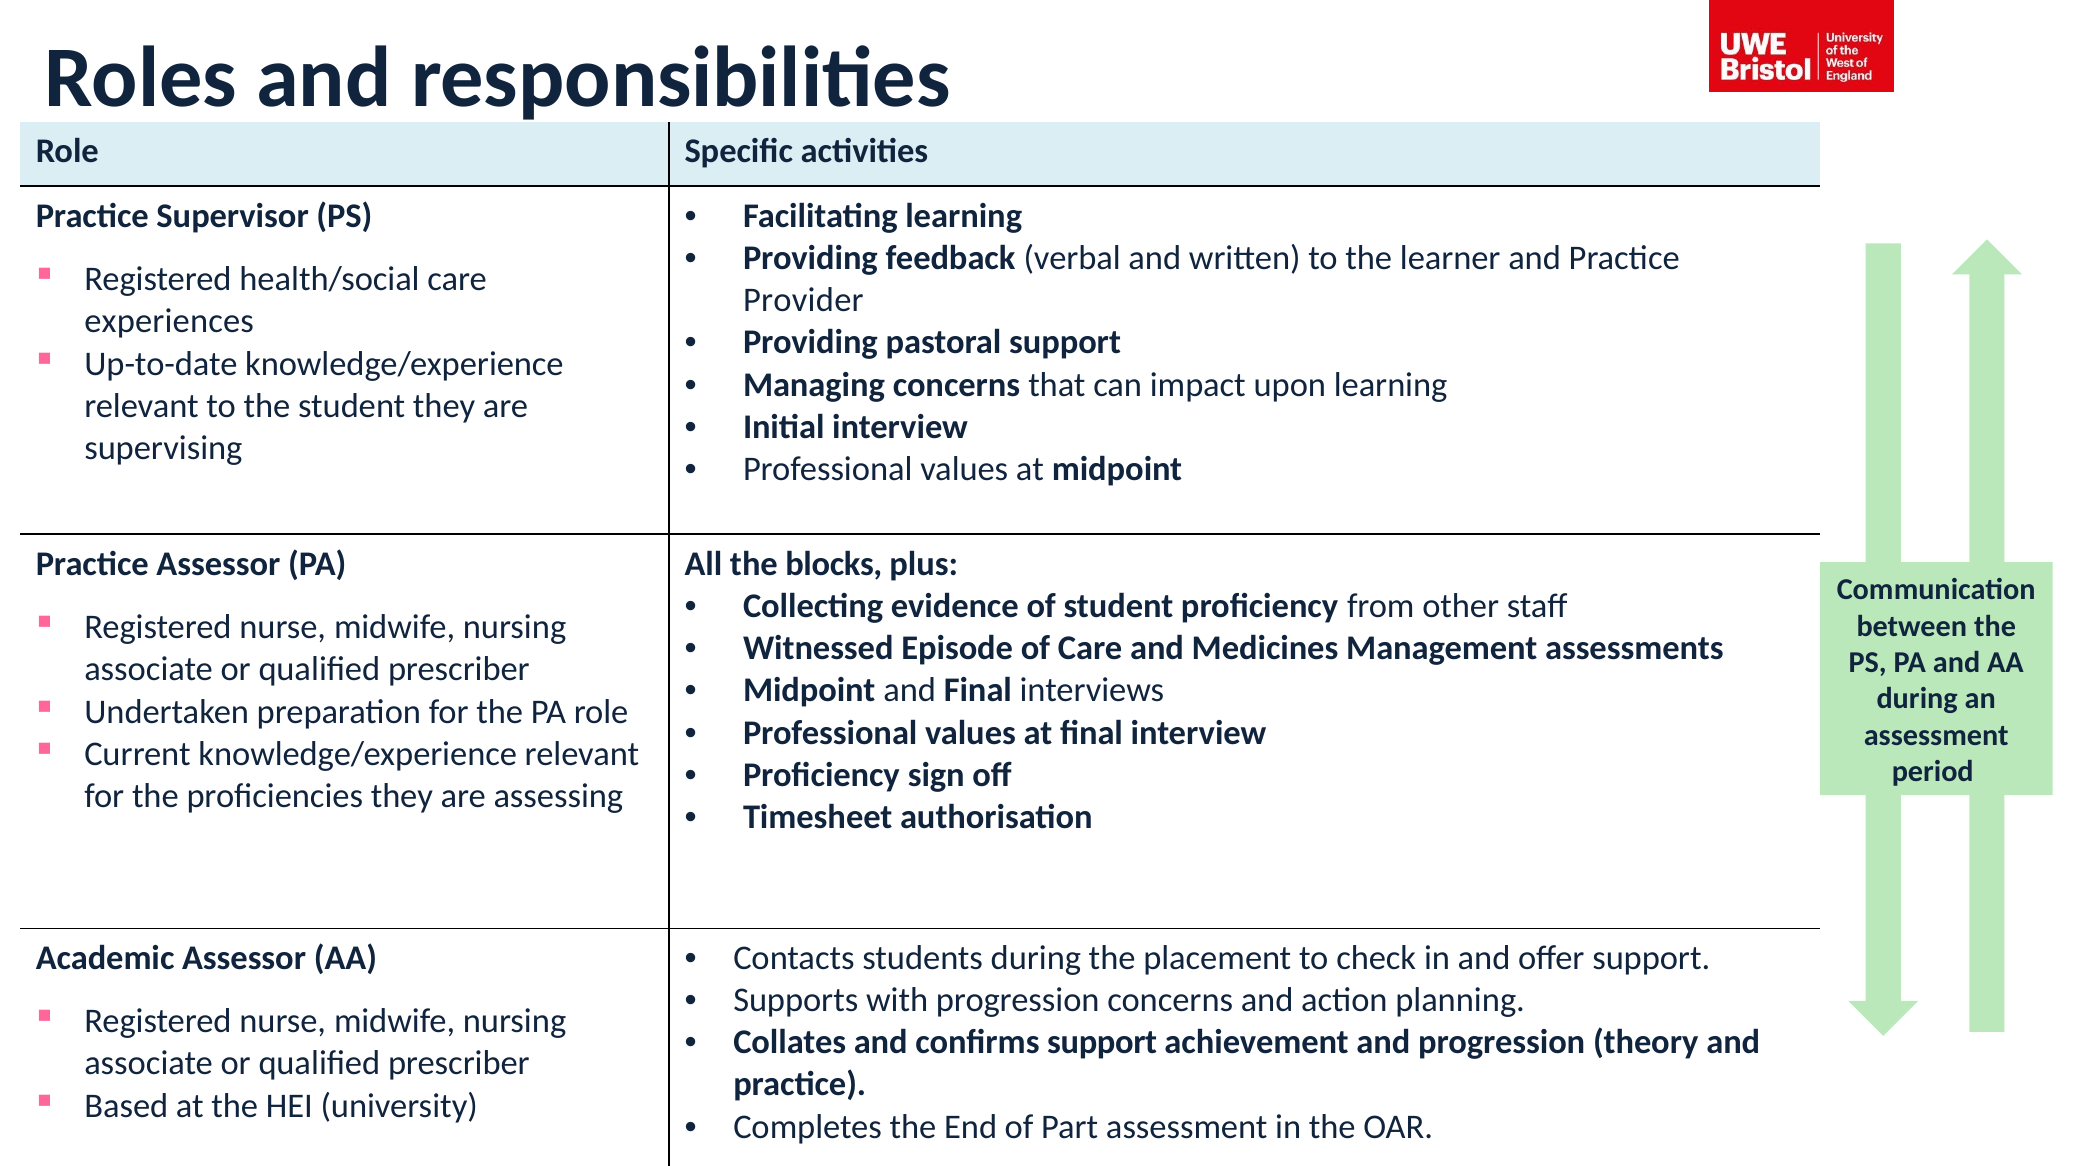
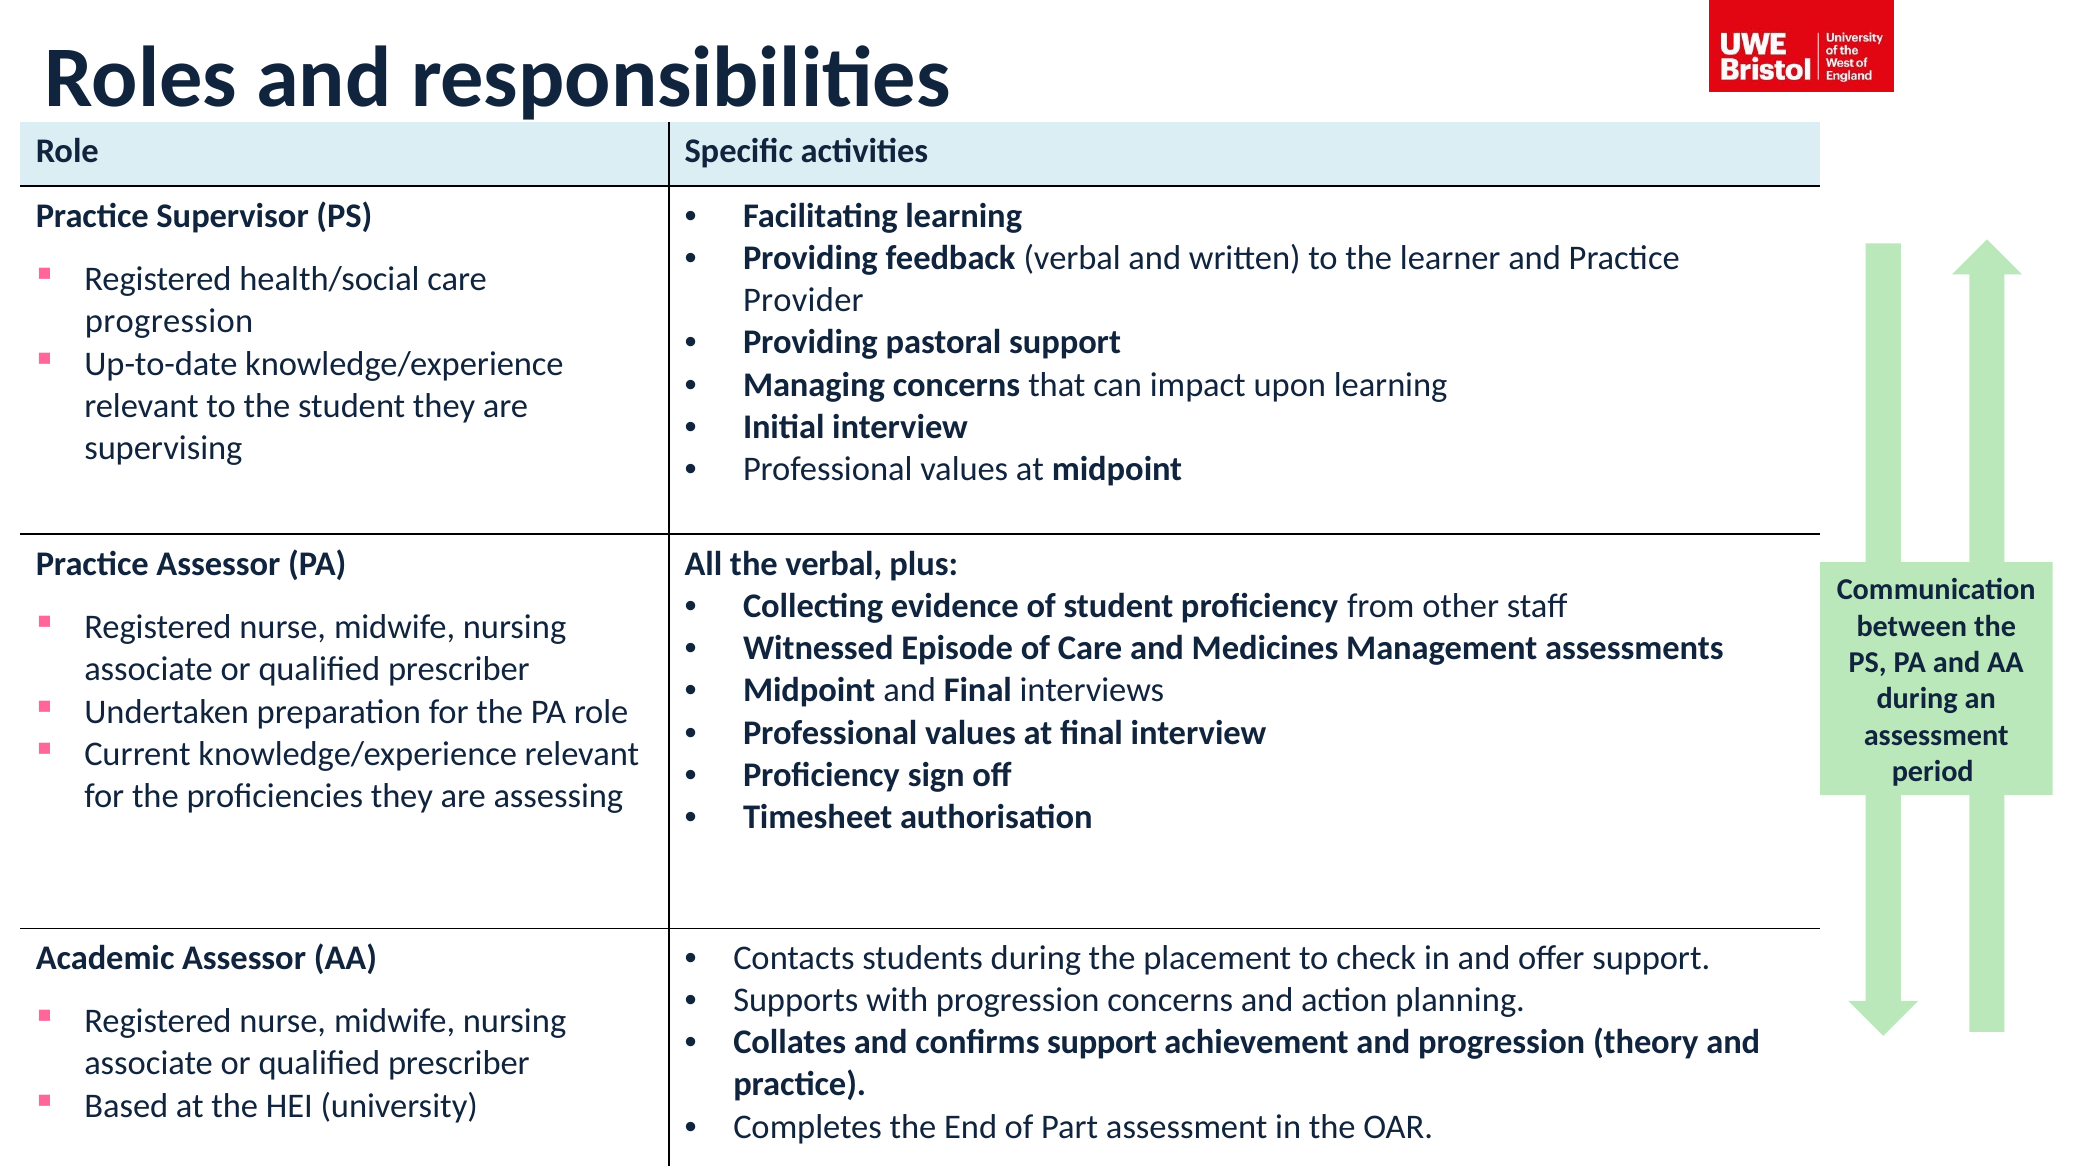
experiences: experiences -> progression (169, 321)
the blocks: blocks -> verbal (834, 564)
